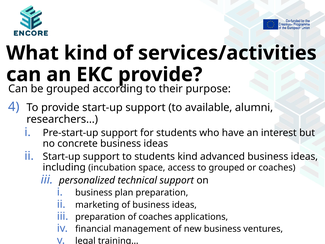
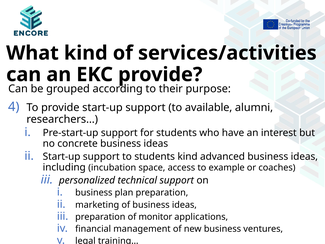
to grouped: grouped -> example (227, 167)
of coaches: coaches -> monitor (155, 217)
